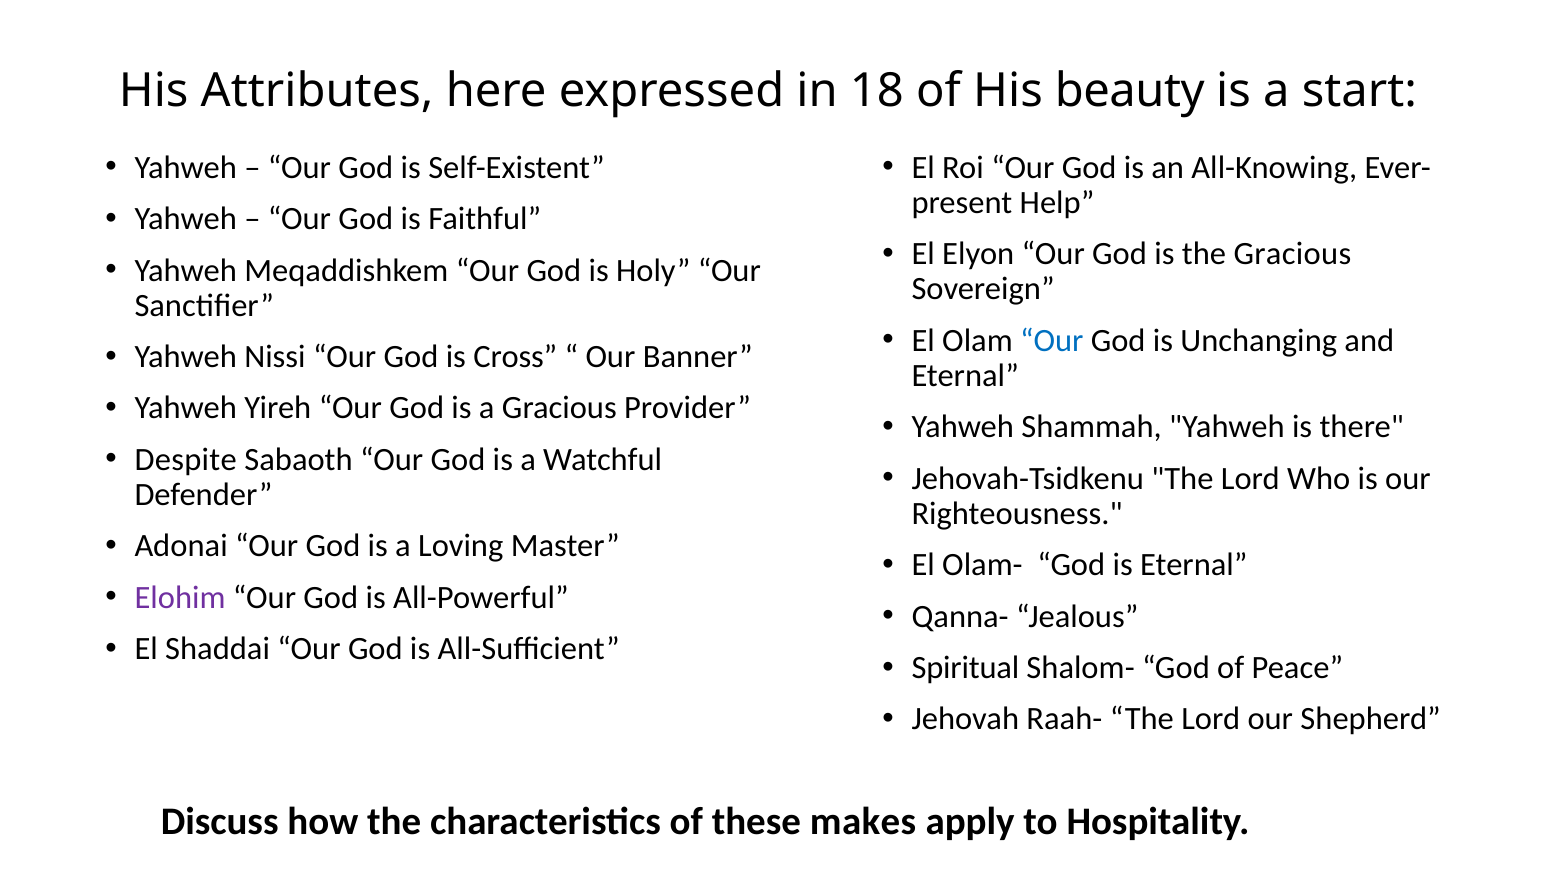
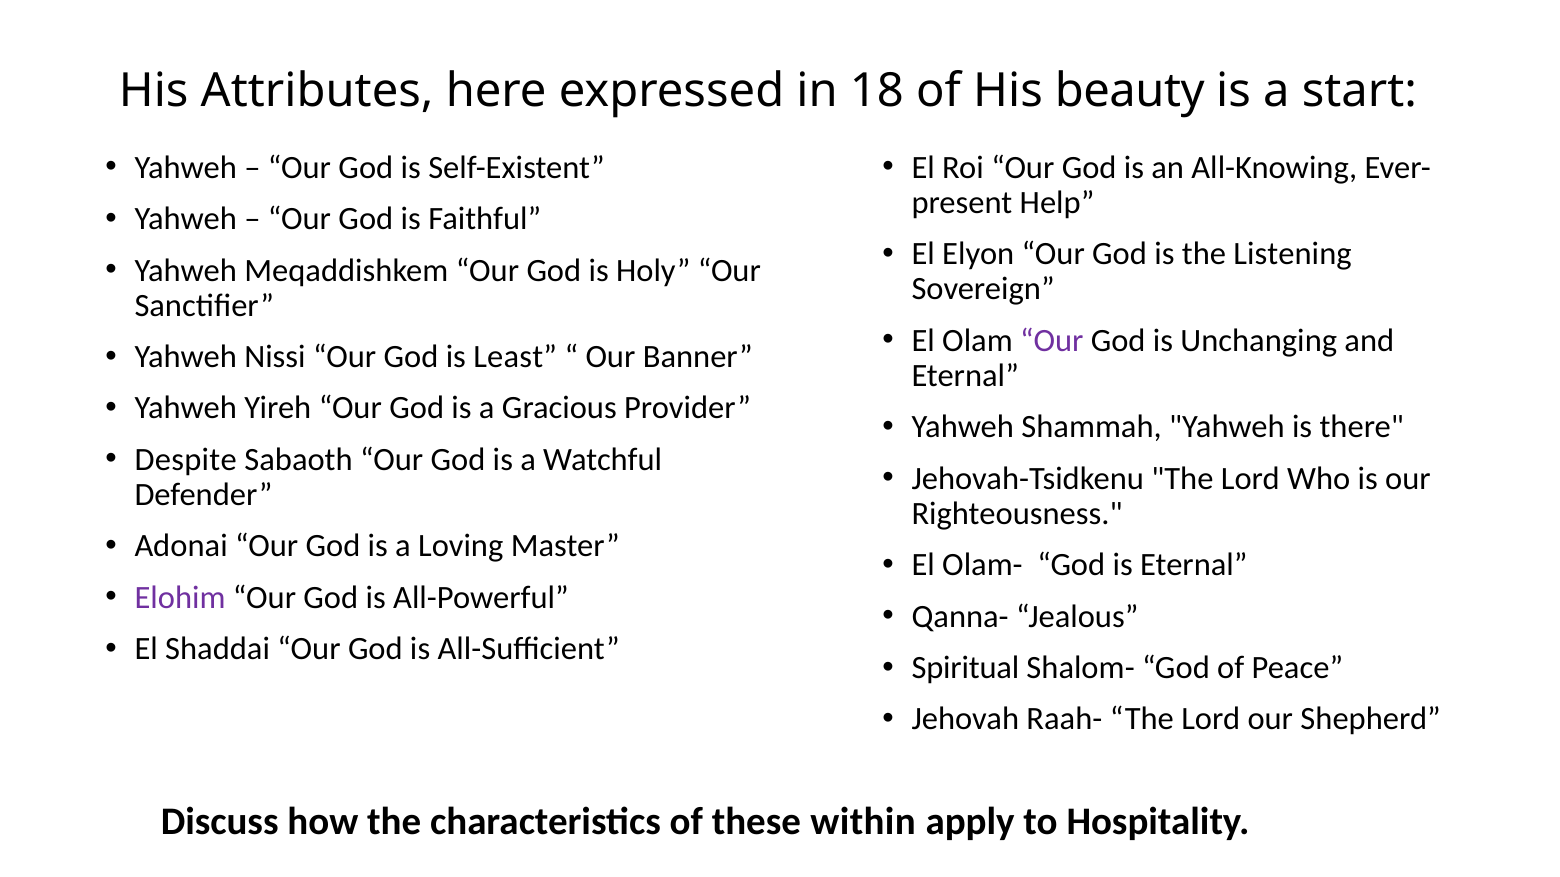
the Gracious: Gracious -> Listening (1293, 254)
Our colour: blue -> purple (1052, 341)
Cross: Cross -> Least (515, 357)
makes: makes -> within (863, 822)
